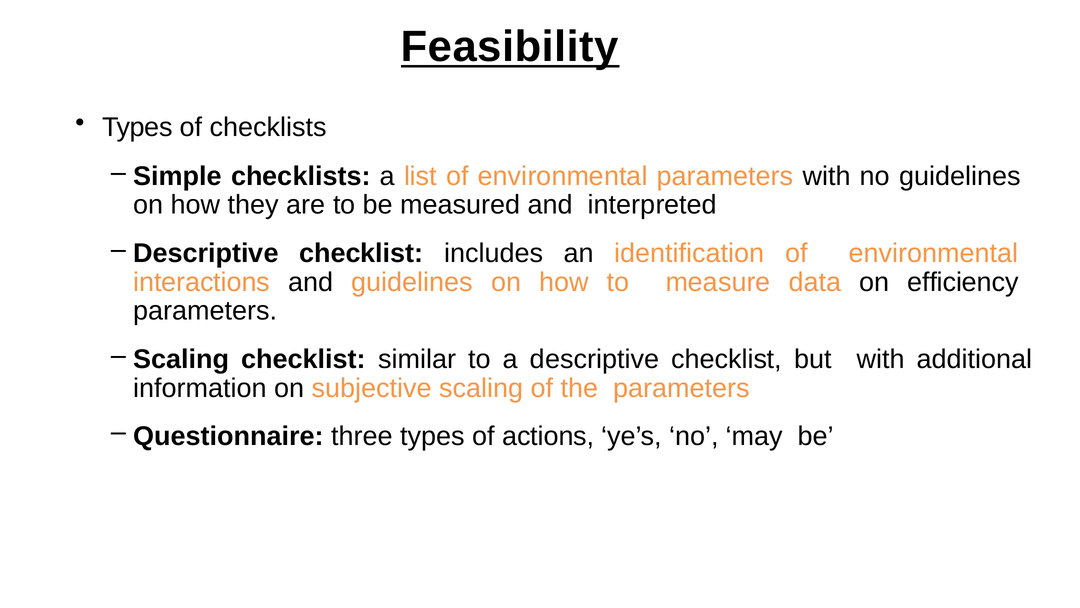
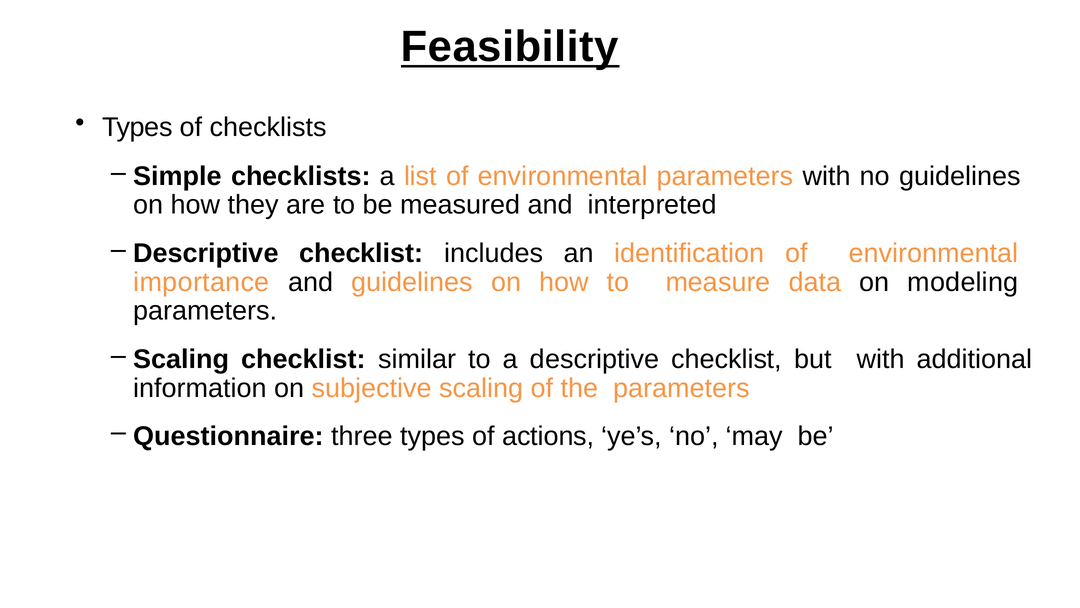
interactions: interactions -> importance (201, 282)
efficiency: efficiency -> modeling (963, 282)
